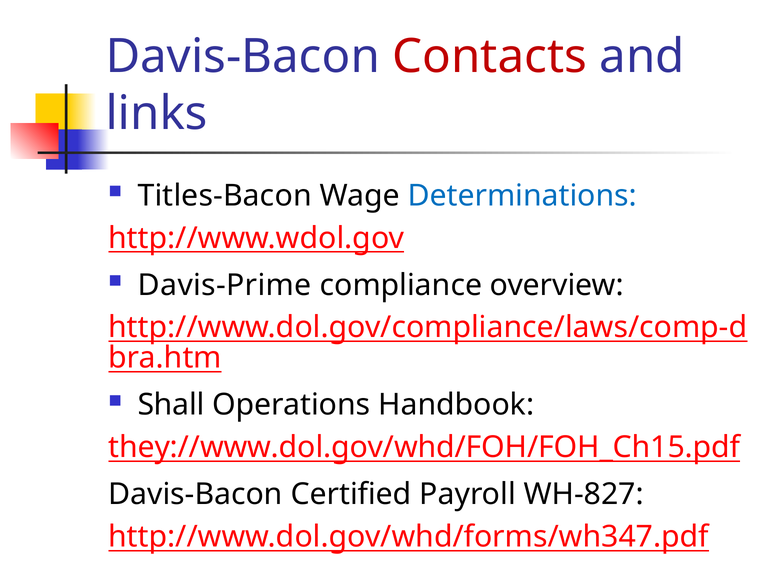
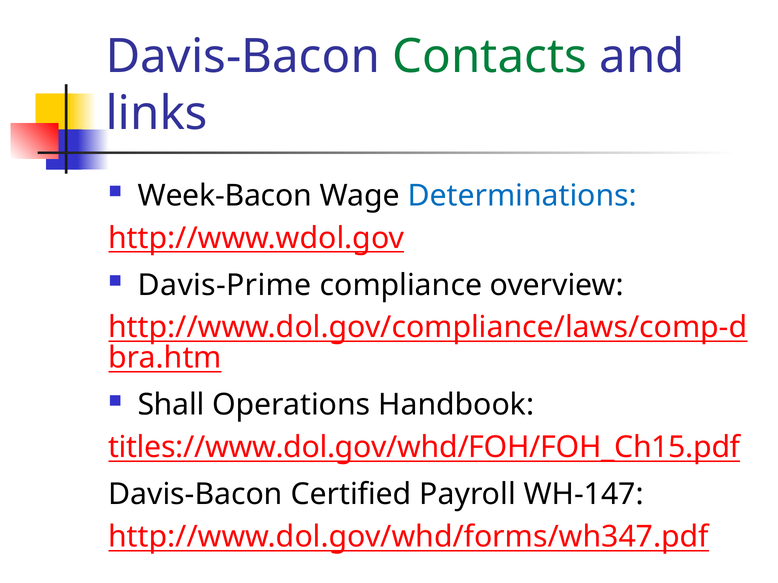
Contacts colour: red -> green (490, 56)
Titles-Bacon: Titles-Bacon -> Week-Bacon (225, 196)
they://www.dol.gov/whd/FOH/FOH_Ch15.pdf: they://www.dol.gov/whd/FOH/FOH_Ch15.pdf -> titles://www.dol.gov/whd/FOH/FOH_Ch15.pdf (424, 448)
WH-827: WH-827 -> WH-147 (584, 495)
